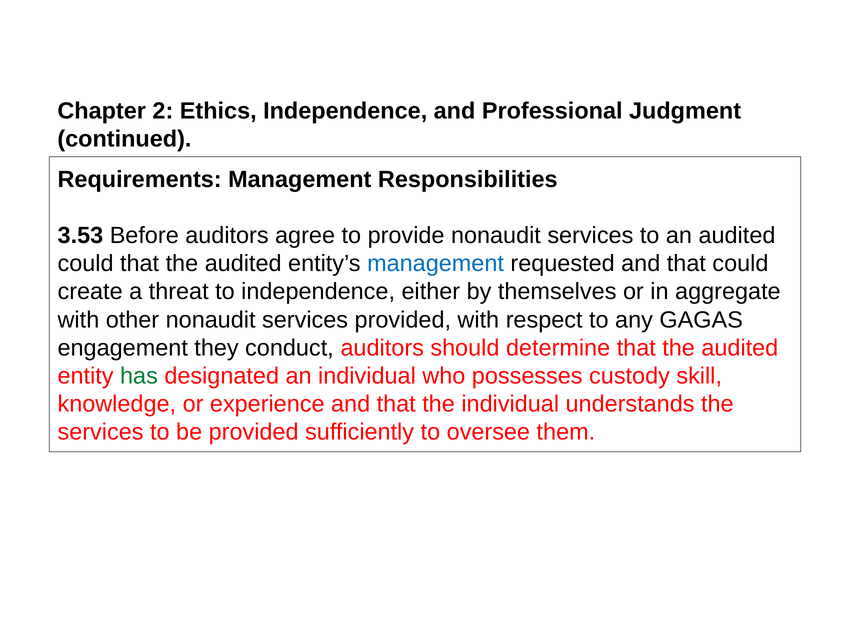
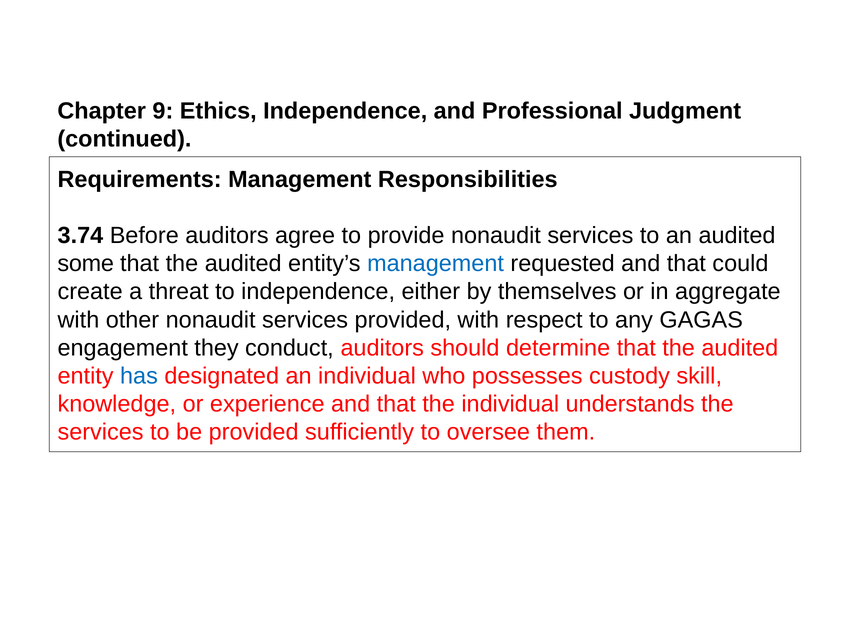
2: 2 -> 9 (163, 111)
3.53: 3.53 -> 3.74 (80, 236)
could: could -> some (86, 264)
has colour: green -> blue (139, 376)
